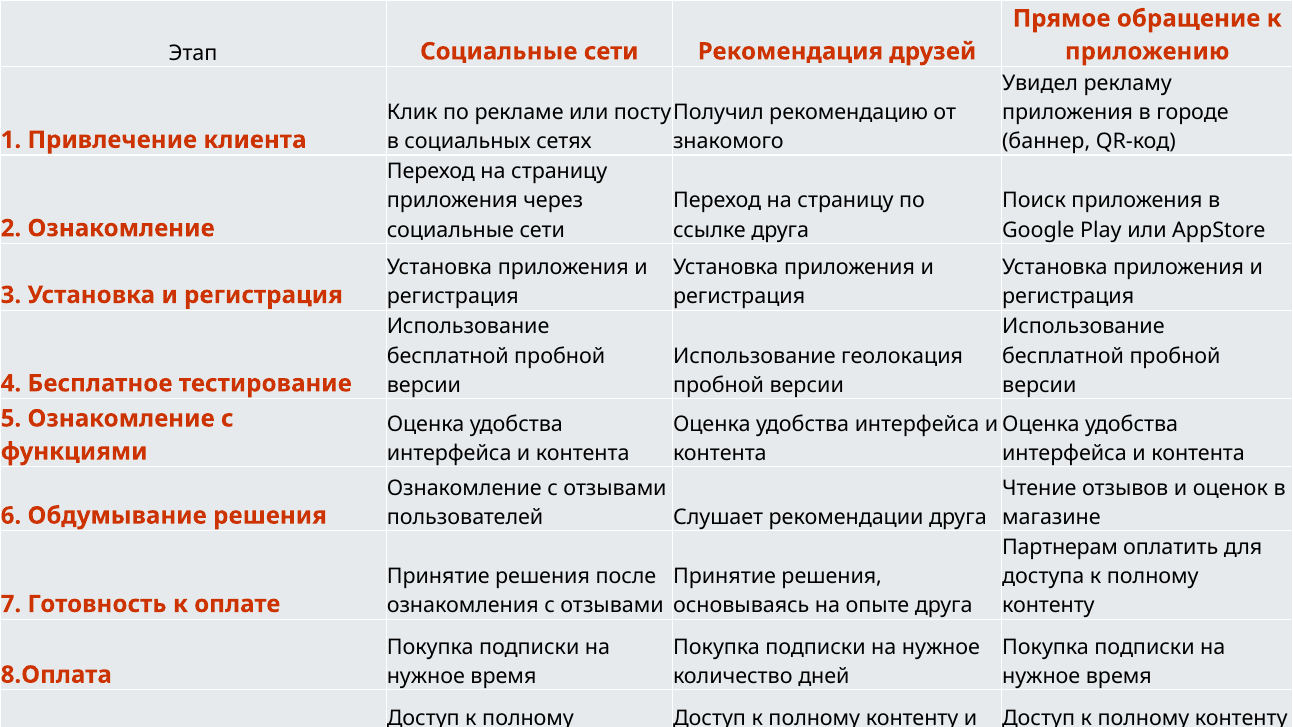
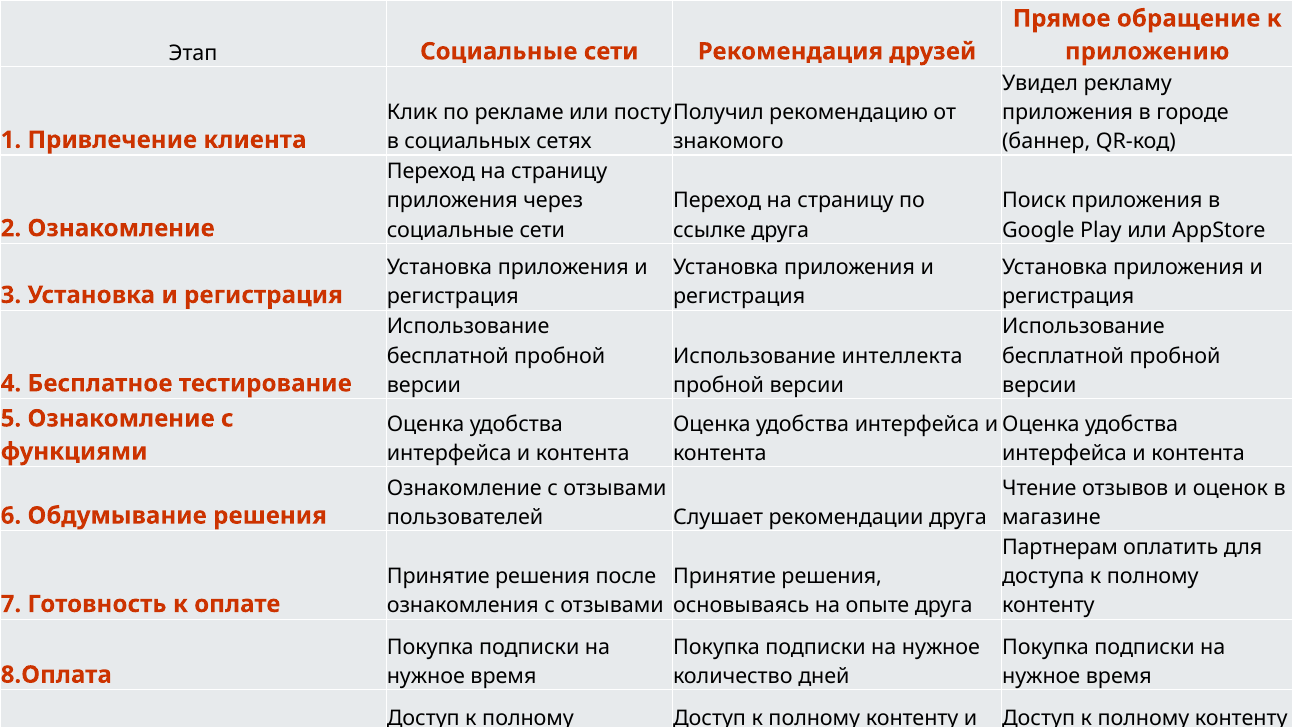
геолокация: геолокация -> интеллекта (902, 356)
